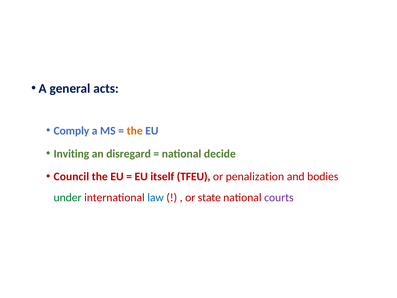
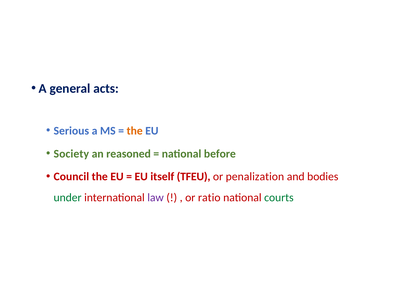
Comply: Comply -> Serious (71, 131)
Inviting: Inviting -> Society (71, 154)
disregard: disregard -> reasoned (129, 154)
decide: decide -> before (220, 154)
law colour: blue -> purple (156, 197)
state: state -> ratio (209, 197)
courts colour: purple -> green (279, 197)
